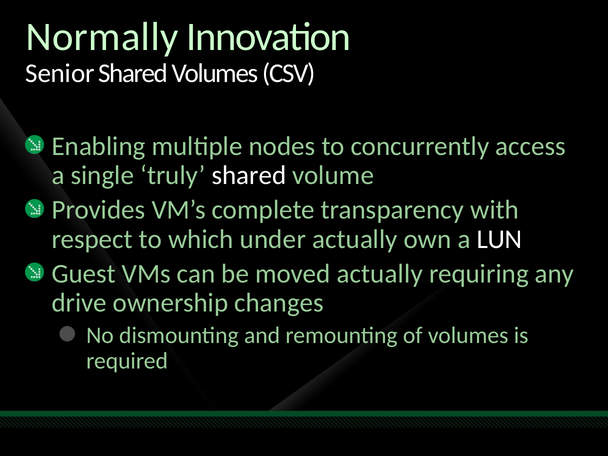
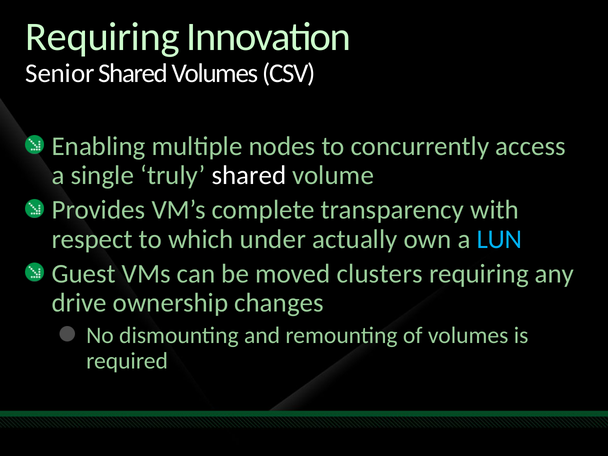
Normally: Normally -> Requiring (103, 37)
LUN colour: white -> light blue (499, 239)
moved actually: actually -> clusters (380, 274)
